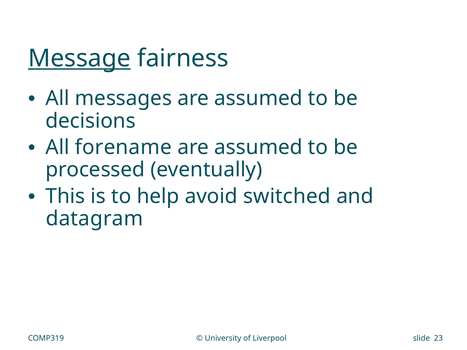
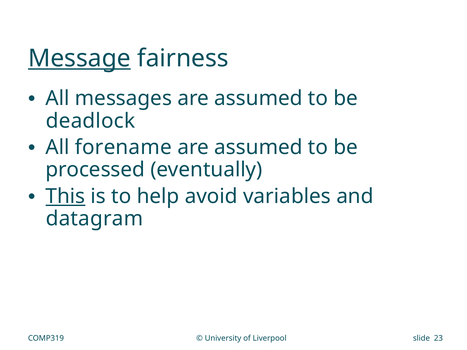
decisions: decisions -> deadlock (90, 121)
This underline: none -> present (65, 197)
switched: switched -> variables (287, 197)
